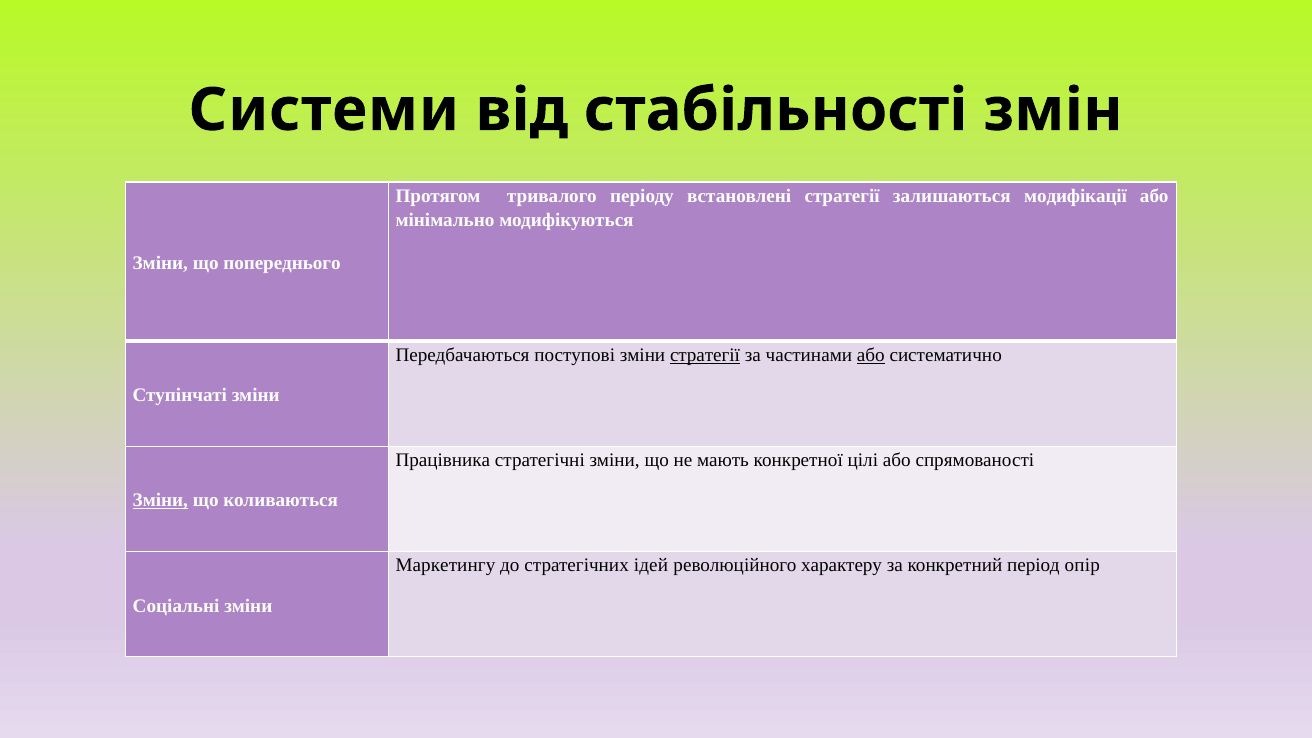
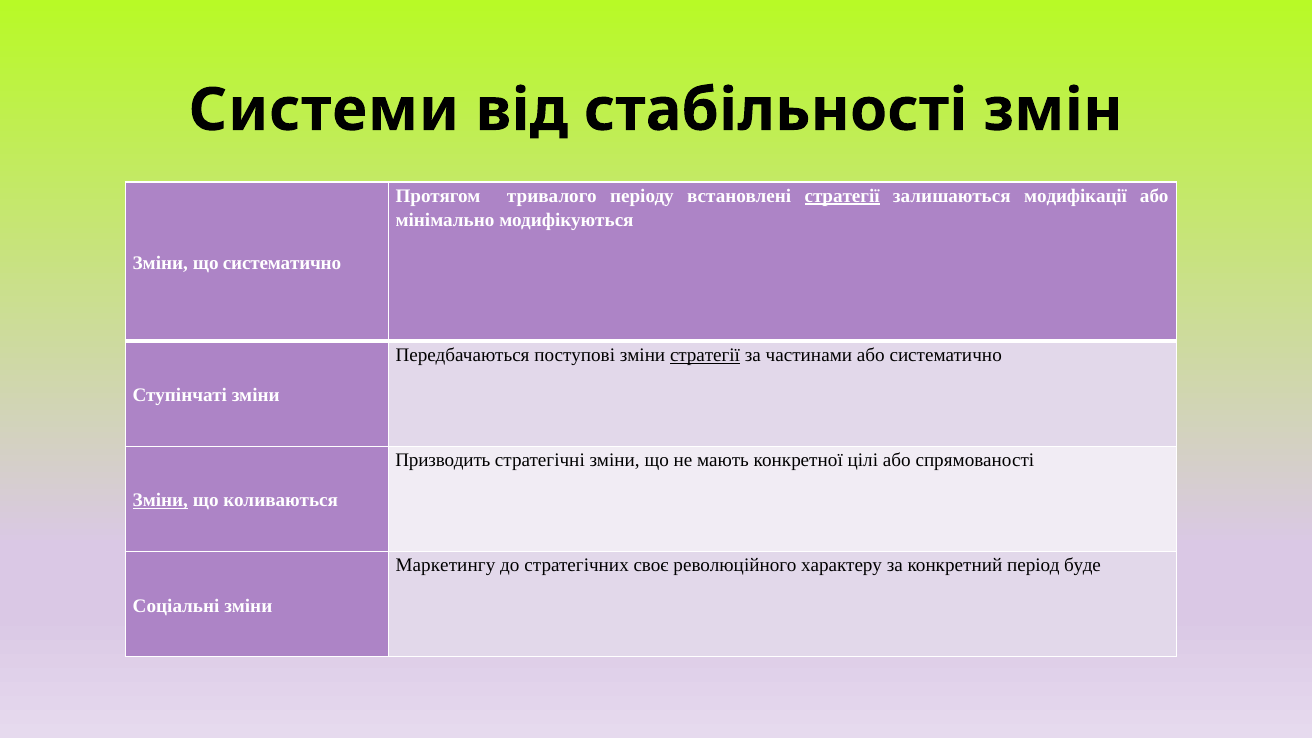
стратегії underline: none -> present (842, 196)
що попереднього: попереднього -> систематично (282, 263)
або underline: present -> none (871, 355)
Працівника: Працівника -> Призводить (443, 460)
ідей: ідей -> своє (651, 565)
опір: опір -> буде (1082, 565)
